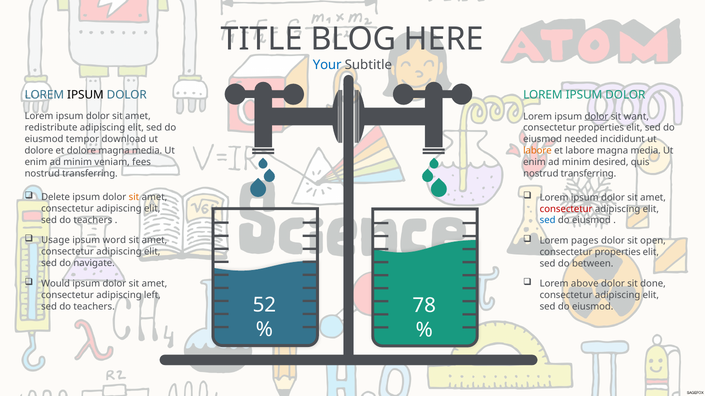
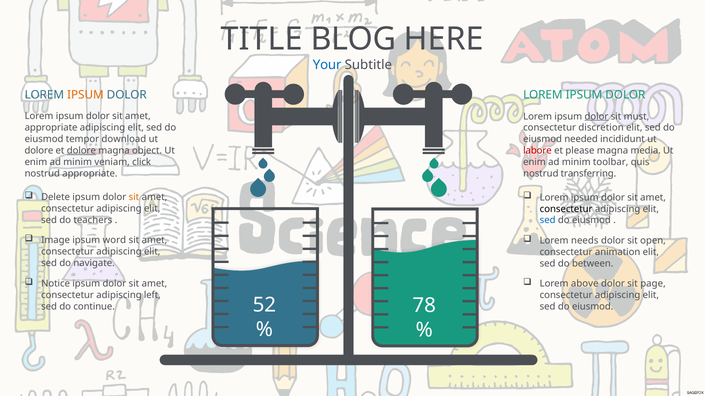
IPSUM colour: black -> orange (85, 95)
want: want -> must (636, 117)
redistribute: redistribute -> appropriate (51, 128)
properties: properties -> discretion (601, 128)
dolore underline: none -> present (81, 151)
media: media -> object (147, 151)
labore colour: orange -> red (537, 151)
et labore: labore -> please (580, 151)
fees: fees -> click (142, 162)
desired: desired -> toolbar (611, 162)
transferring: transferring -> appropriate (90, 174)
consectetur colour: red -> black (566, 209)
Usage: Usage -> Image (56, 241)
pages: pages -> needs (585, 241)
properties: properties -> animation (618, 252)
Would: Would -> Notice (56, 284)
done: done -> page (653, 284)
teachers: teachers -> continue (94, 307)
